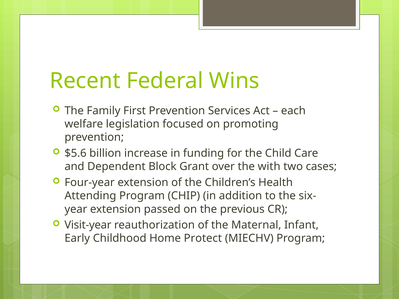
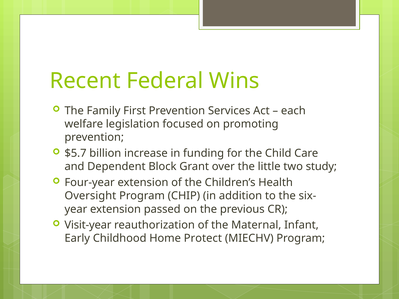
$5.6: $5.6 -> $5.7 (75, 153)
with: with -> little (269, 167)
cases: cases -> study (321, 167)
Attending: Attending -> Oversight (90, 196)
